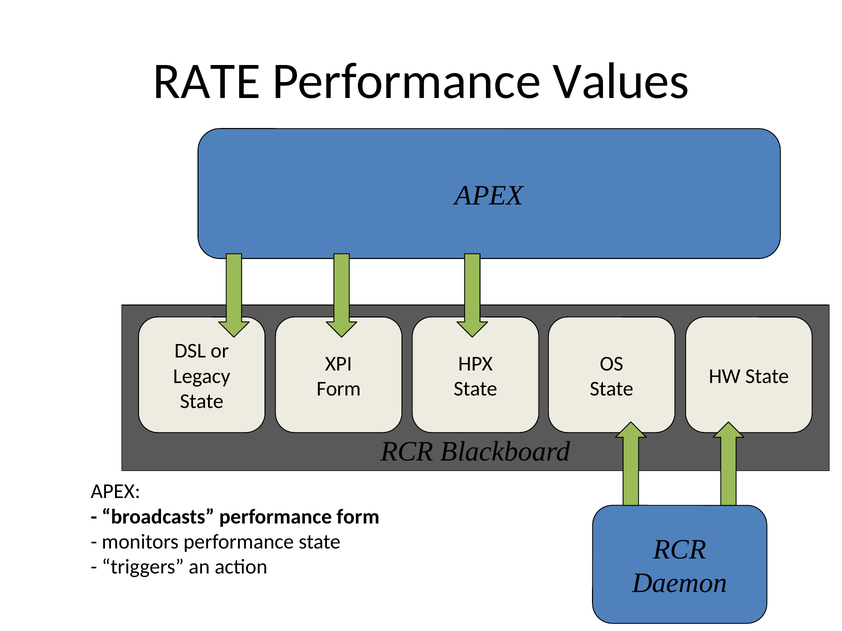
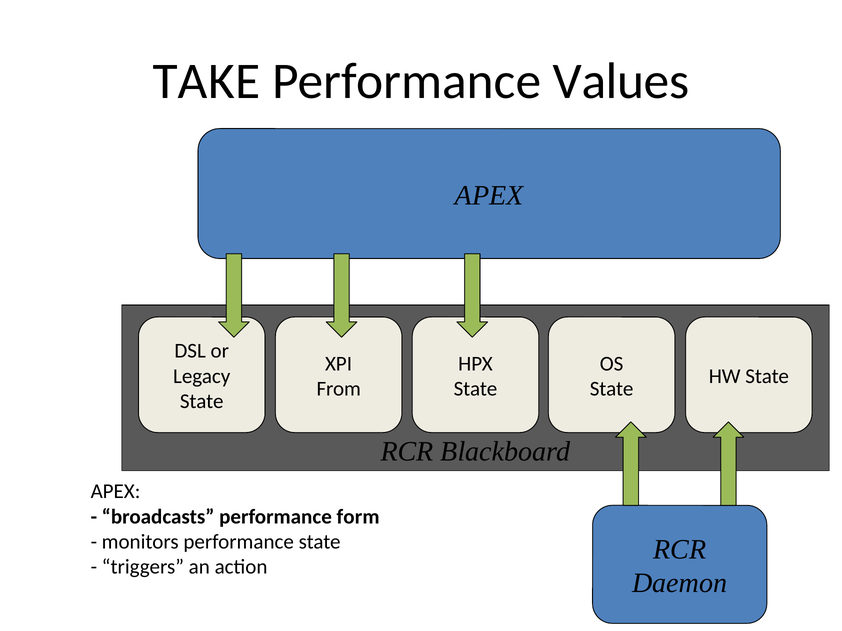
RATE: RATE -> TAKE (206, 82)
Form: Form -> From (339, 389)
